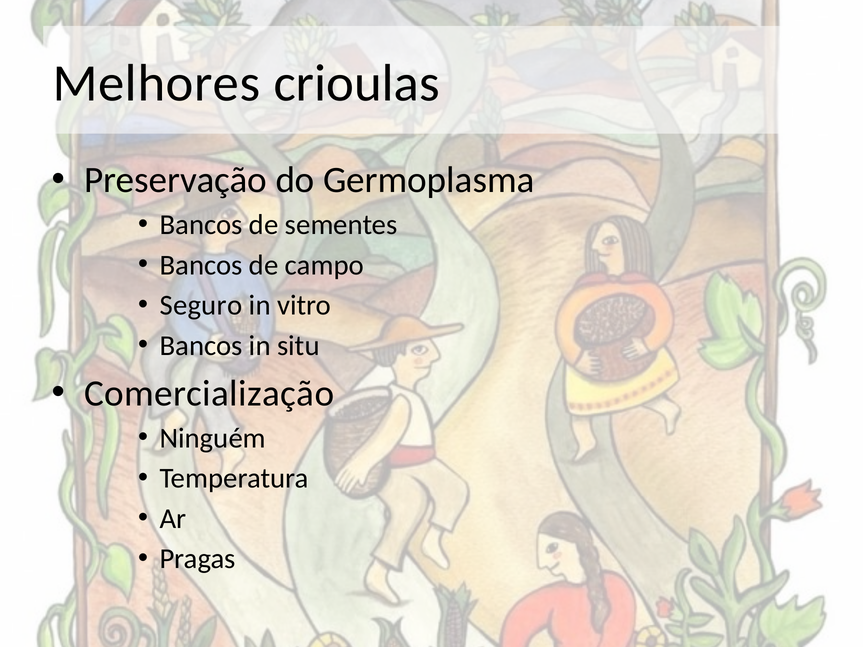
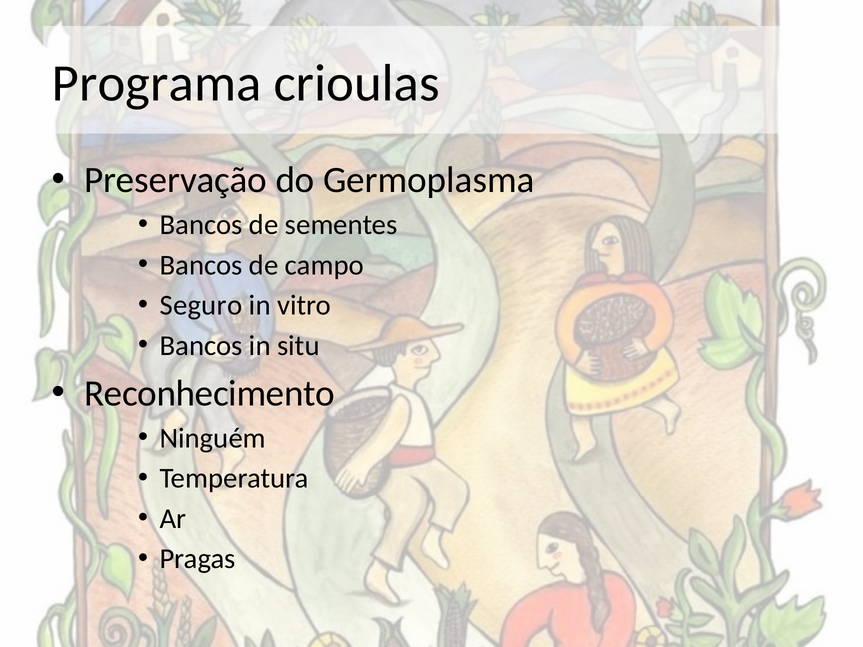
Melhores: Melhores -> Programa (157, 84)
Comercialização: Comercialização -> Reconhecimento (209, 394)
